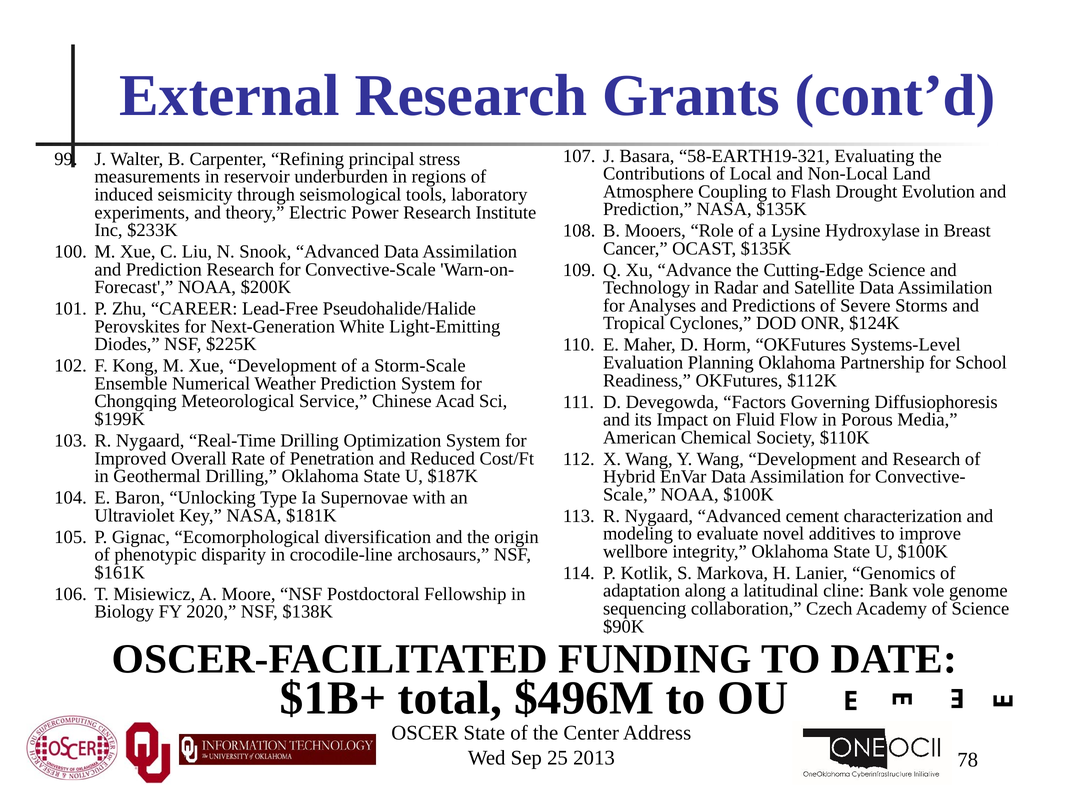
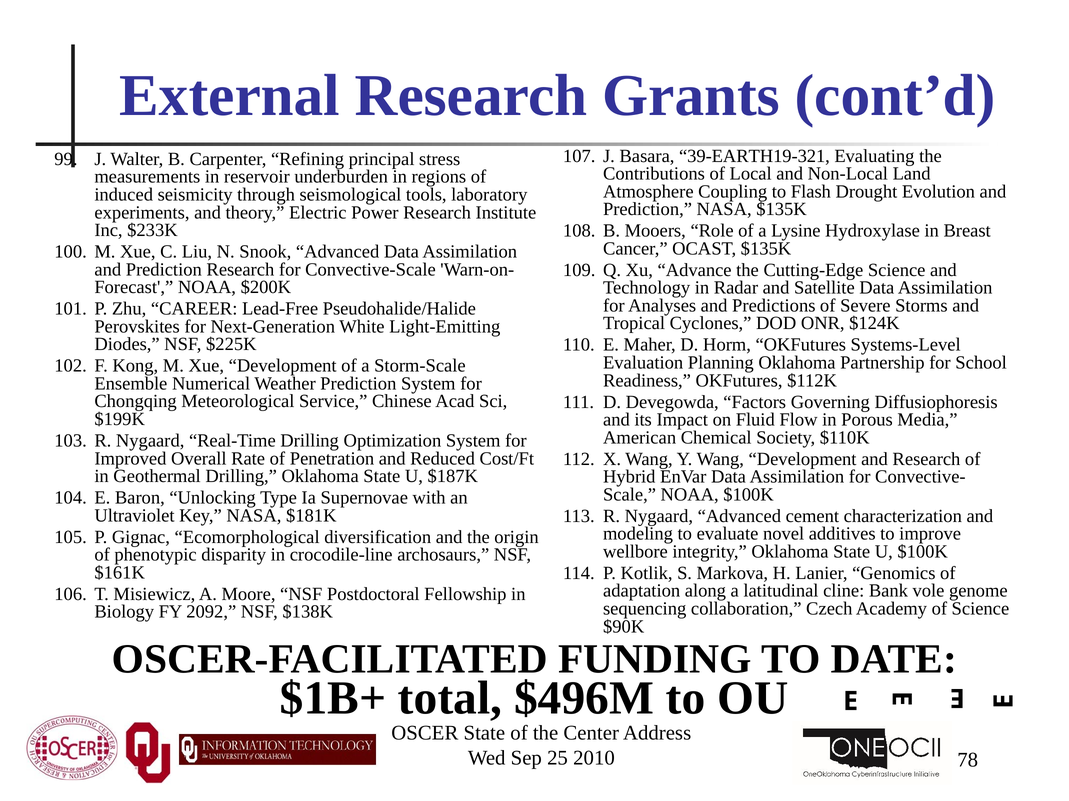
58-EARTH19-321: 58-EARTH19-321 -> 39-EARTH19-321 (754, 156)
2020: 2020 -> 2092 (211, 612)
2013: 2013 -> 2010 (594, 759)
